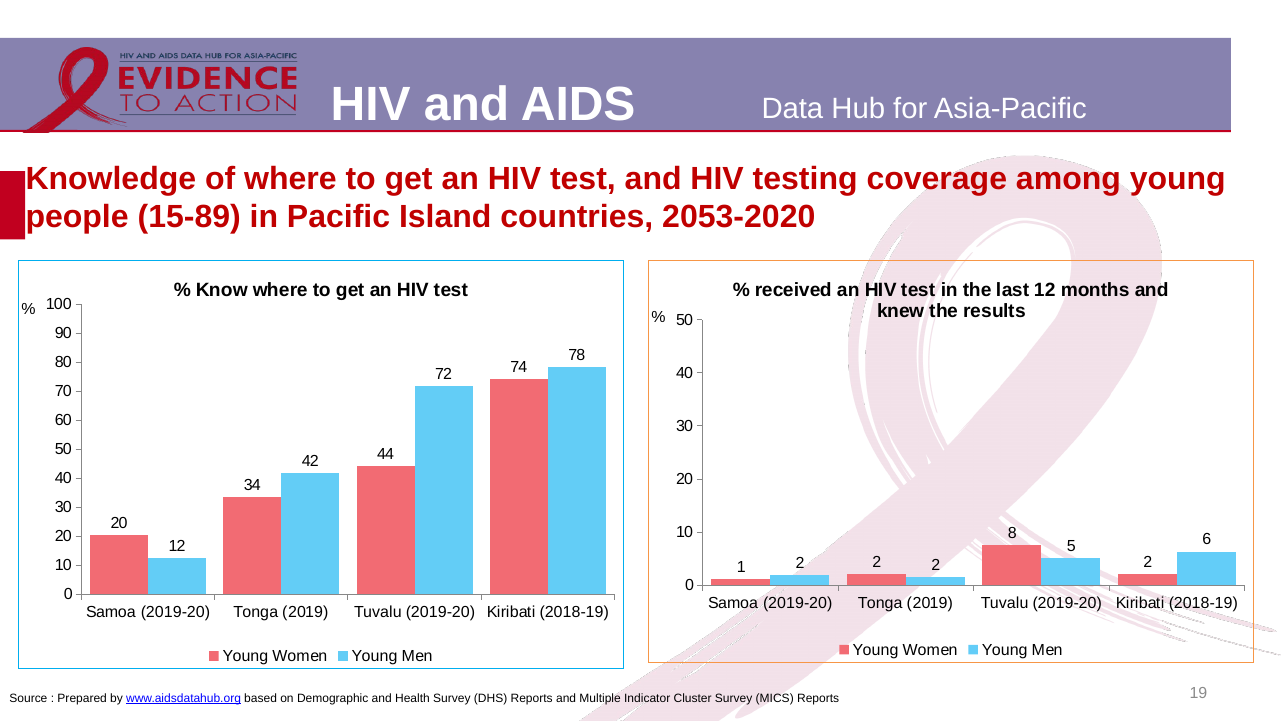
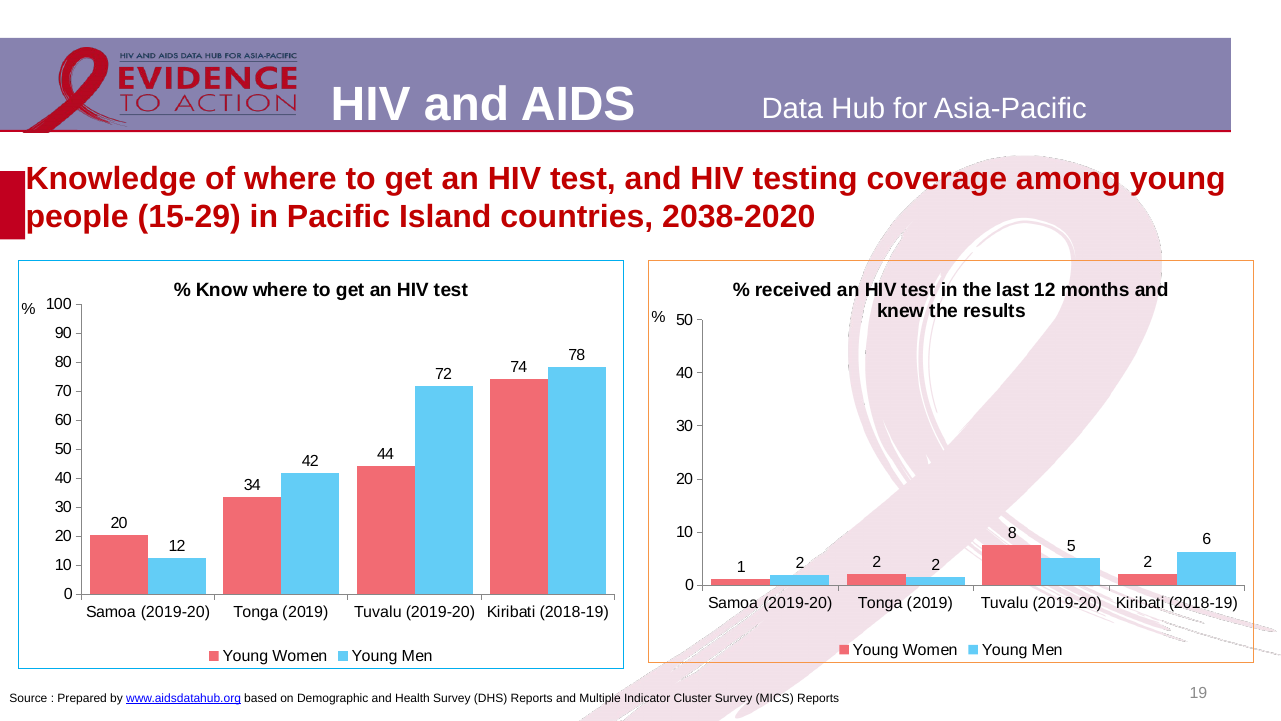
15-89: 15-89 -> 15-29 (189, 217)
2053-2020: 2053-2020 -> 2038-2020 (739, 217)
